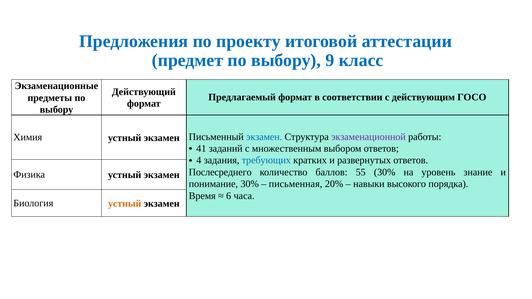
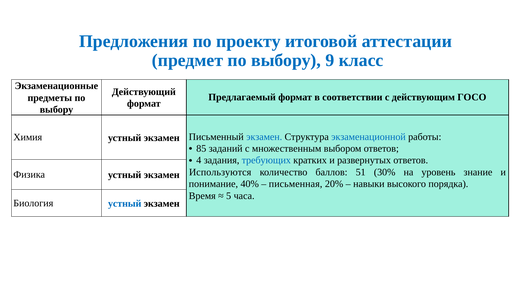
экзаменационной colour: purple -> blue (369, 137)
41: 41 -> 85 (201, 149)
Послесреднего: Послесреднего -> Используются (220, 172)
55: 55 -> 51 (361, 172)
понимание 30%: 30% -> 40% (250, 184)
6: 6 -> 5 (229, 196)
устный colour: orange -> blue (125, 204)
